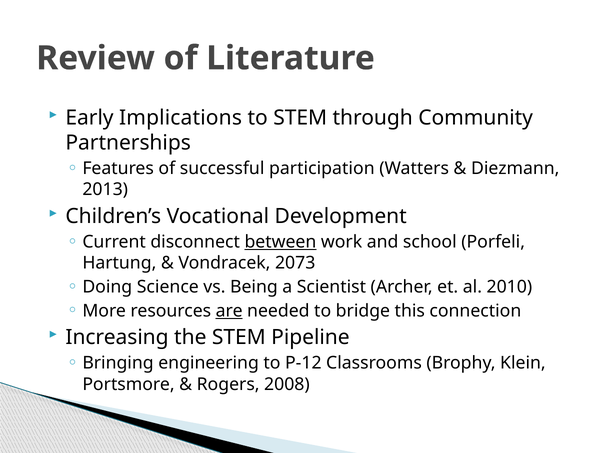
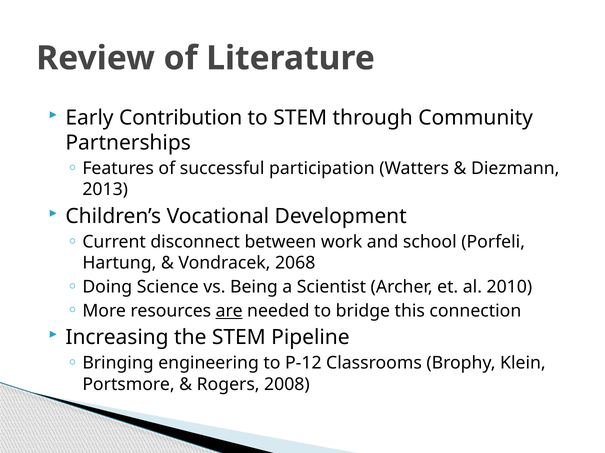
Implications: Implications -> Contribution (181, 118)
between underline: present -> none (280, 242)
2073: 2073 -> 2068 (295, 264)
